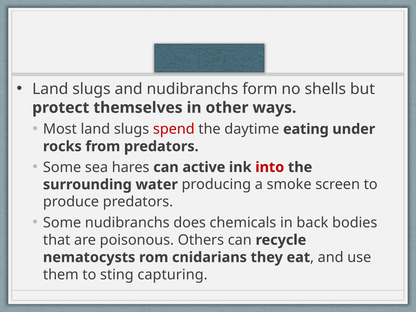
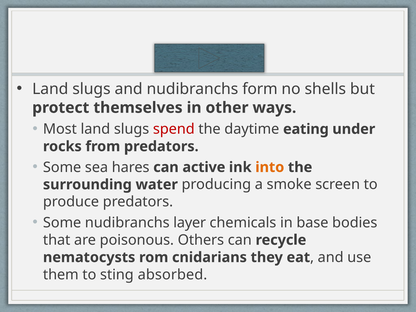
into colour: red -> orange (270, 167)
does: does -> layer (190, 223)
back: back -> base (312, 223)
capturing: capturing -> absorbed (172, 275)
